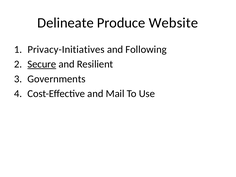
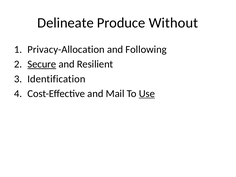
Website: Website -> Without (173, 23)
Privacy-Initiatives: Privacy-Initiatives -> Privacy-Allocation (66, 50)
Governments: Governments -> Identification (56, 79)
Use underline: none -> present (147, 94)
